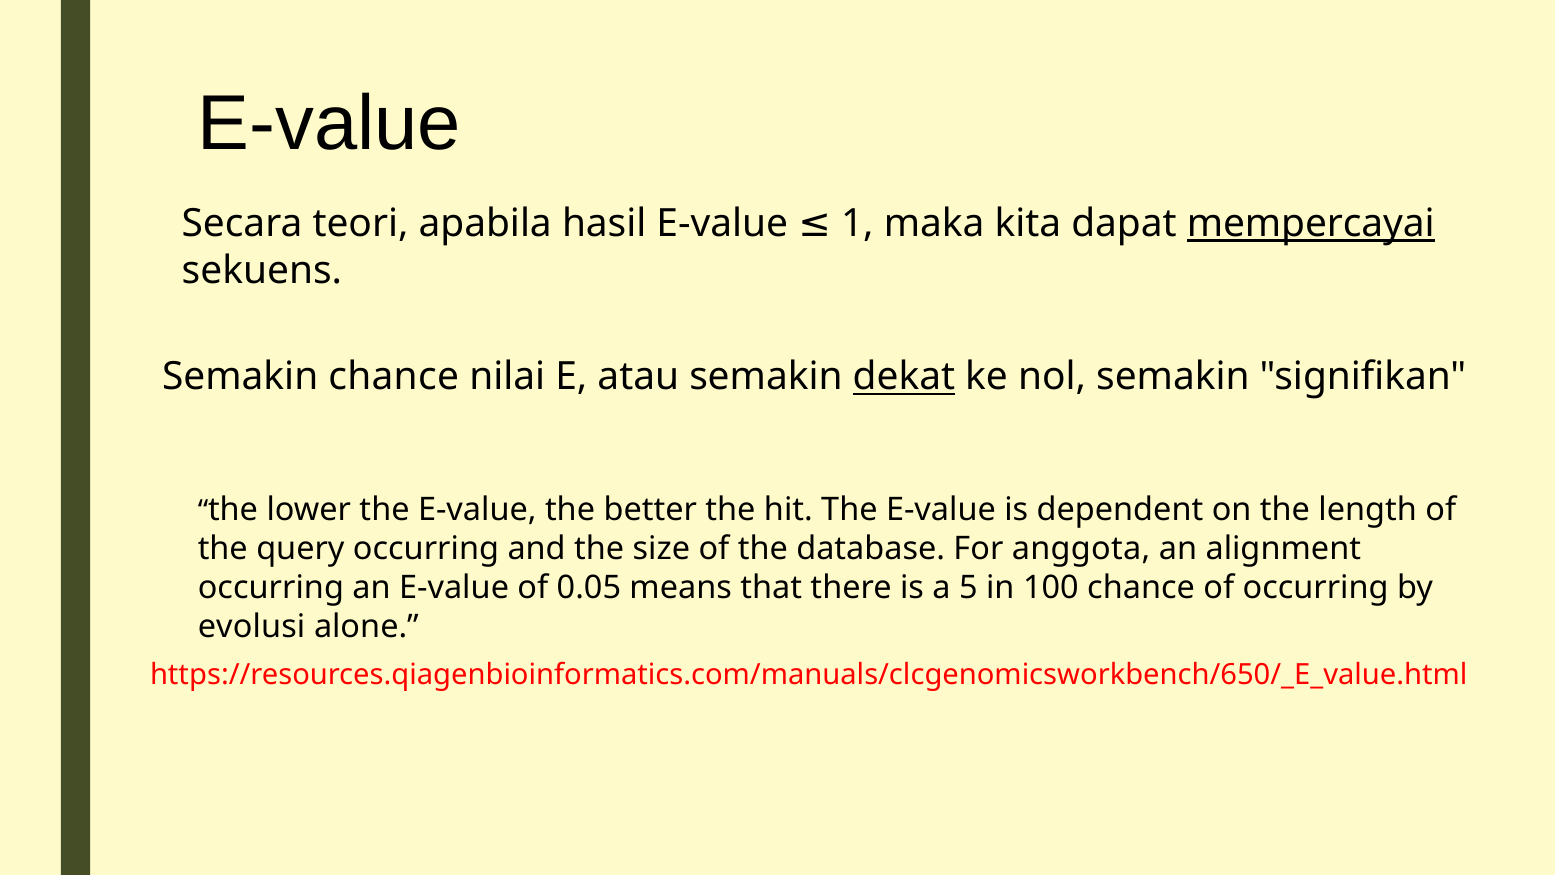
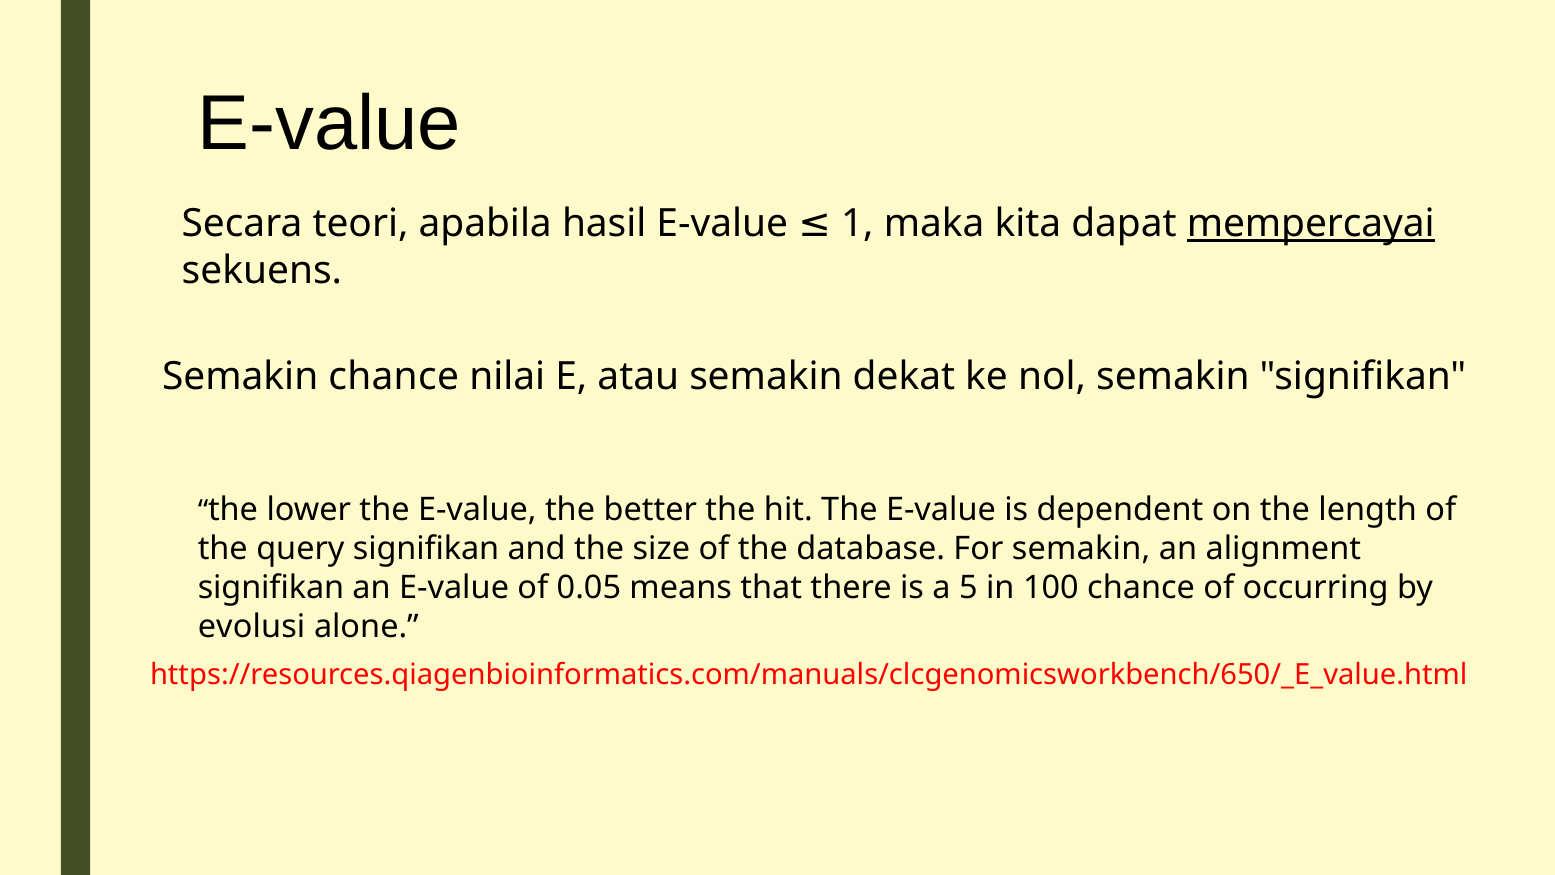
dekat underline: present -> none (904, 377)
query occurring: occurring -> signifikan (426, 549)
For anggota: anggota -> semakin (1081, 549)
occurring: occurring -> signifikan (271, 588)
